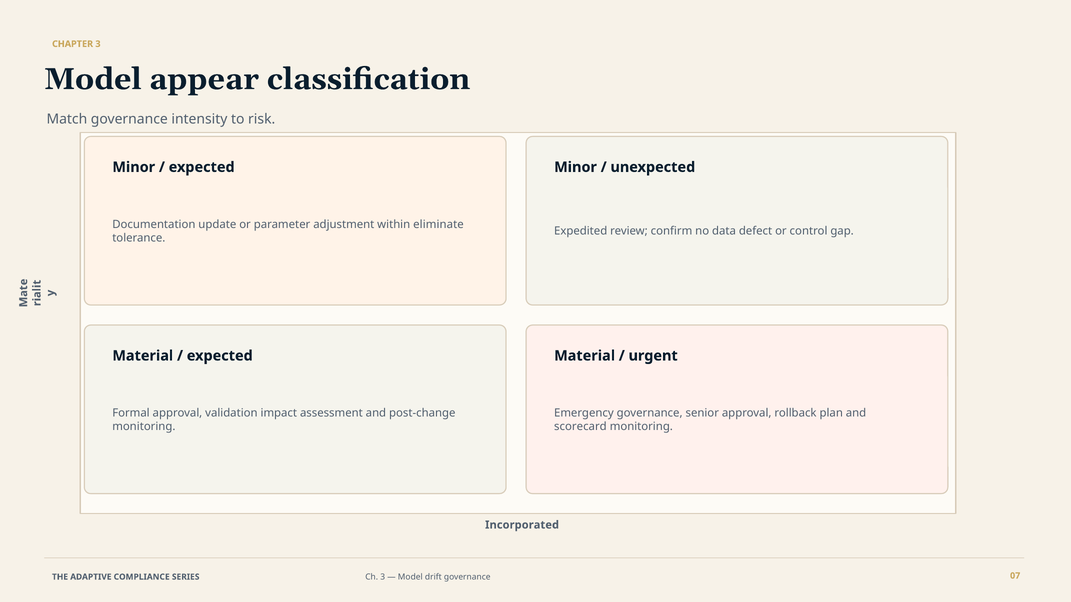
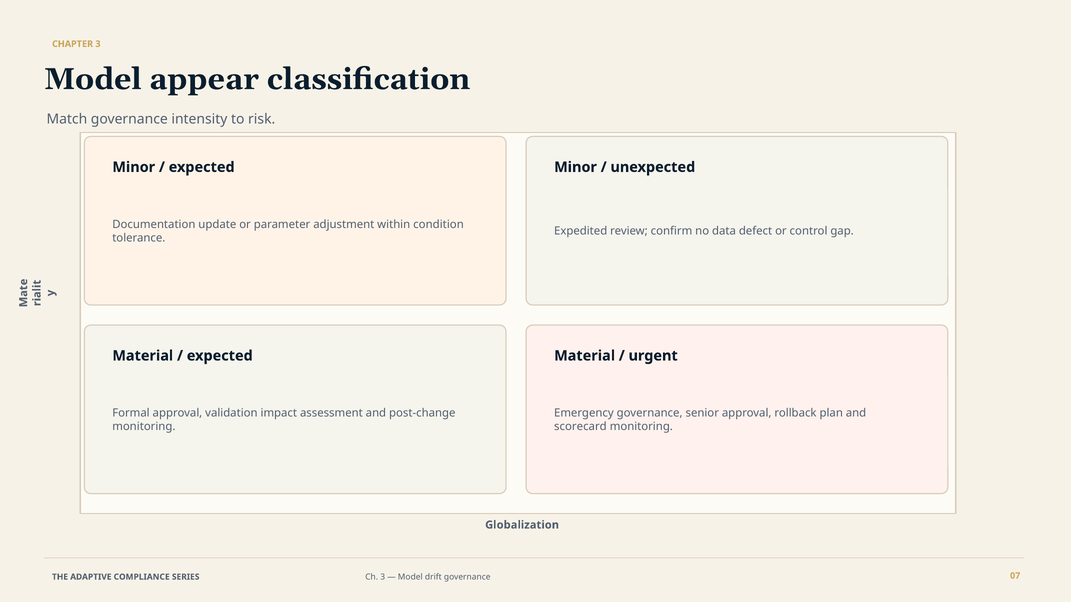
eliminate: eliminate -> condition (439, 224)
Incorporated: Incorporated -> Globalization (522, 525)
